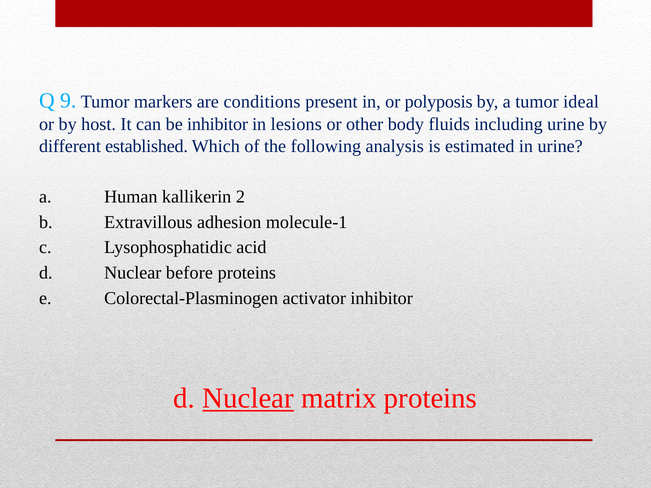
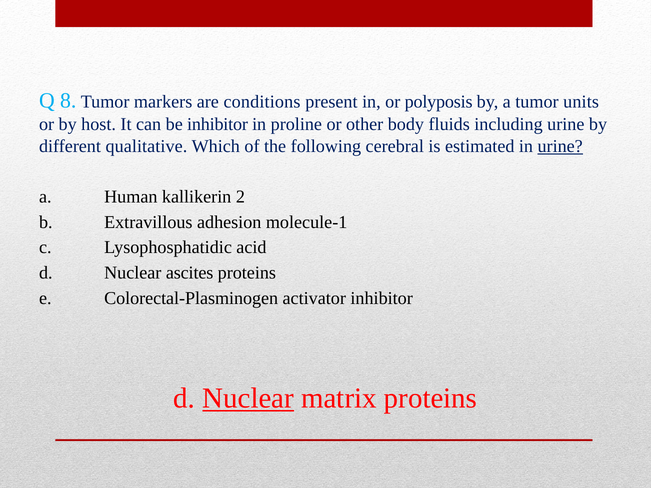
9: 9 -> 8 (68, 101)
ideal: ideal -> units (581, 102)
lesions: lesions -> proline (296, 124)
established: established -> qualitative (146, 146)
analysis: analysis -> cerebral (395, 146)
urine underline: none -> present (560, 146)
before: before -> ascites (190, 273)
